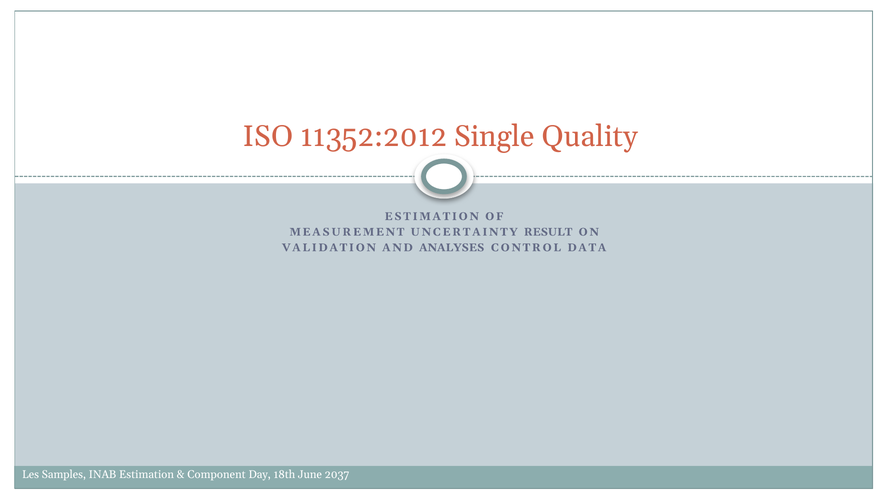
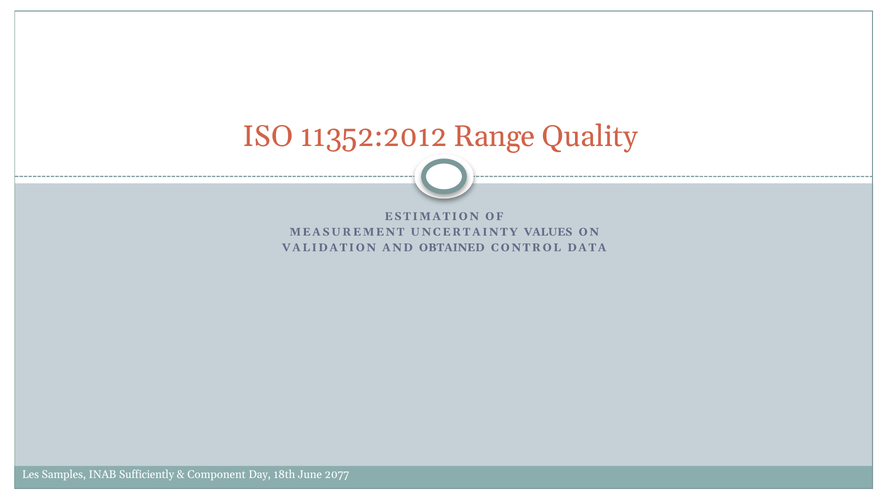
Single: Single -> Range (495, 136)
RESULT: RESULT -> VALUES (548, 232)
ANALYSES: ANALYSES -> OBTAINED (452, 247)
INAB Estimation: Estimation -> Sufficiently (147, 474)
2037: 2037 -> 2077 (337, 474)
